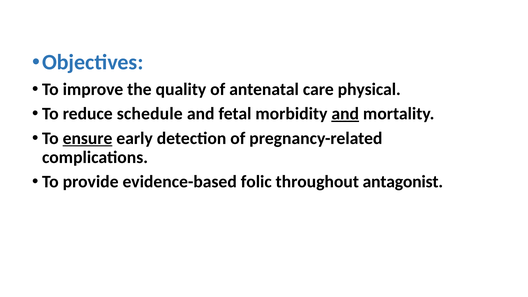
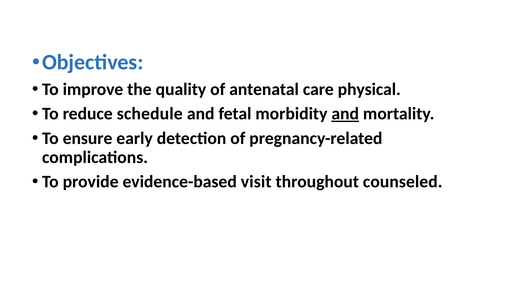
ensure underline: present -> none (88, 138)
folic: folic -> visit (256, 182)
antagonist: antagonist -> counseled (403, 182)
